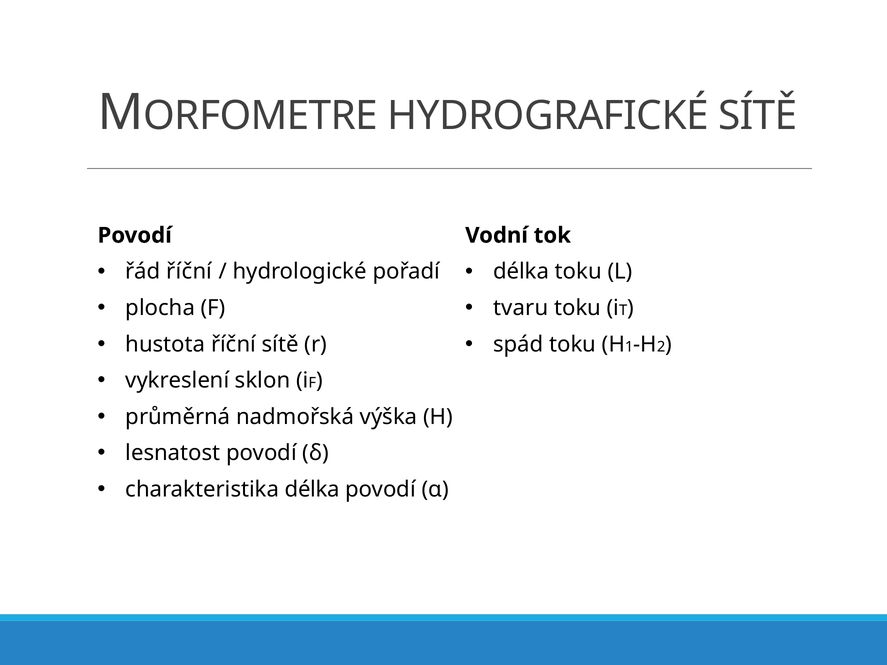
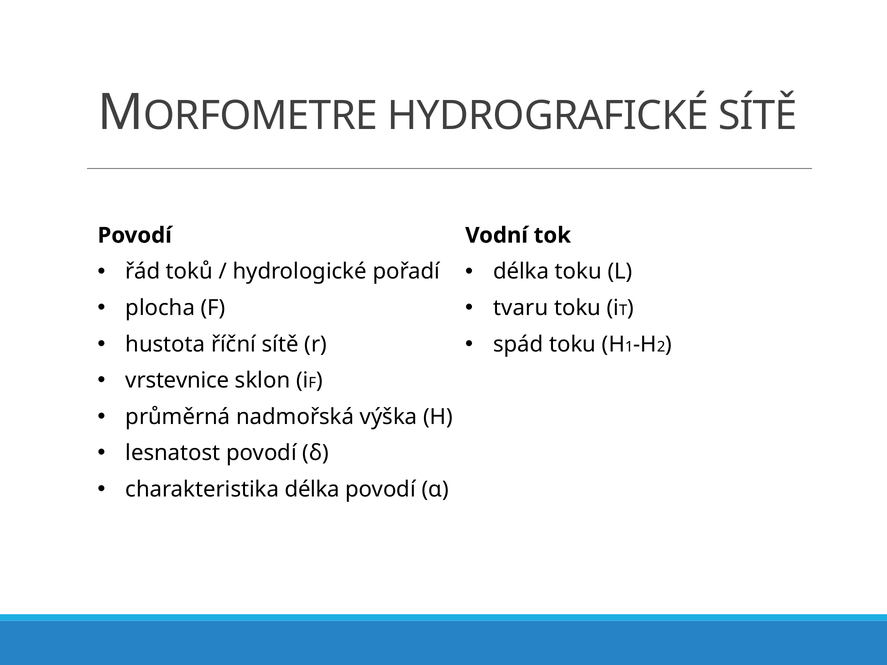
řád říční: říční -> toků (189, 272)
vykreslení: vykreslení -> vrstevnice (177, 381)
